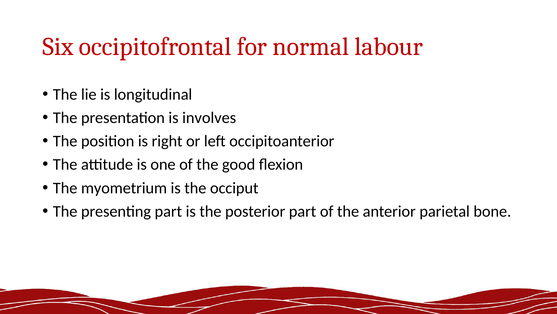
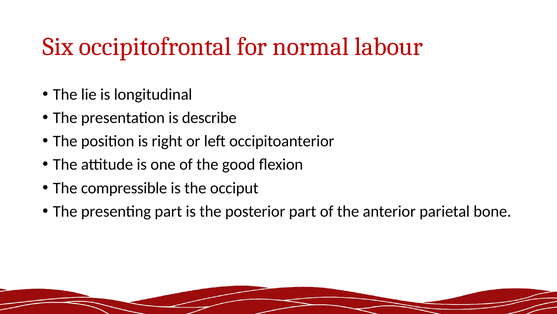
involves: involves -> describe (209, 118)
myometrium: myometrium -> compressible (124, 188)
